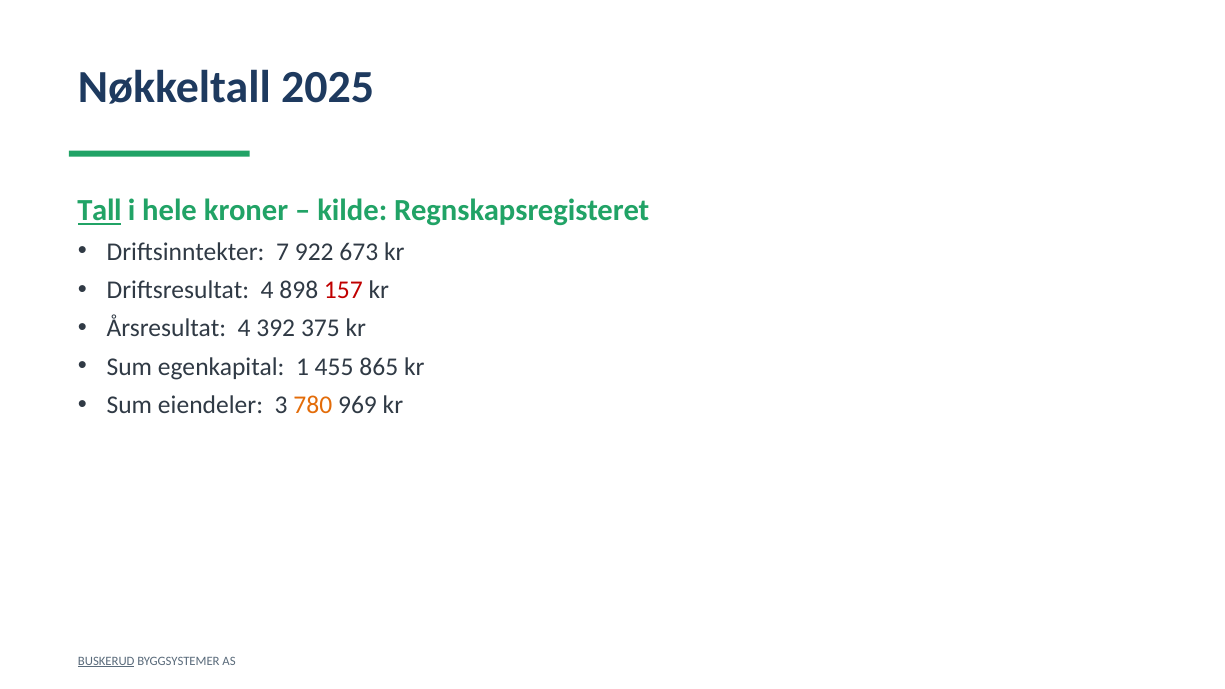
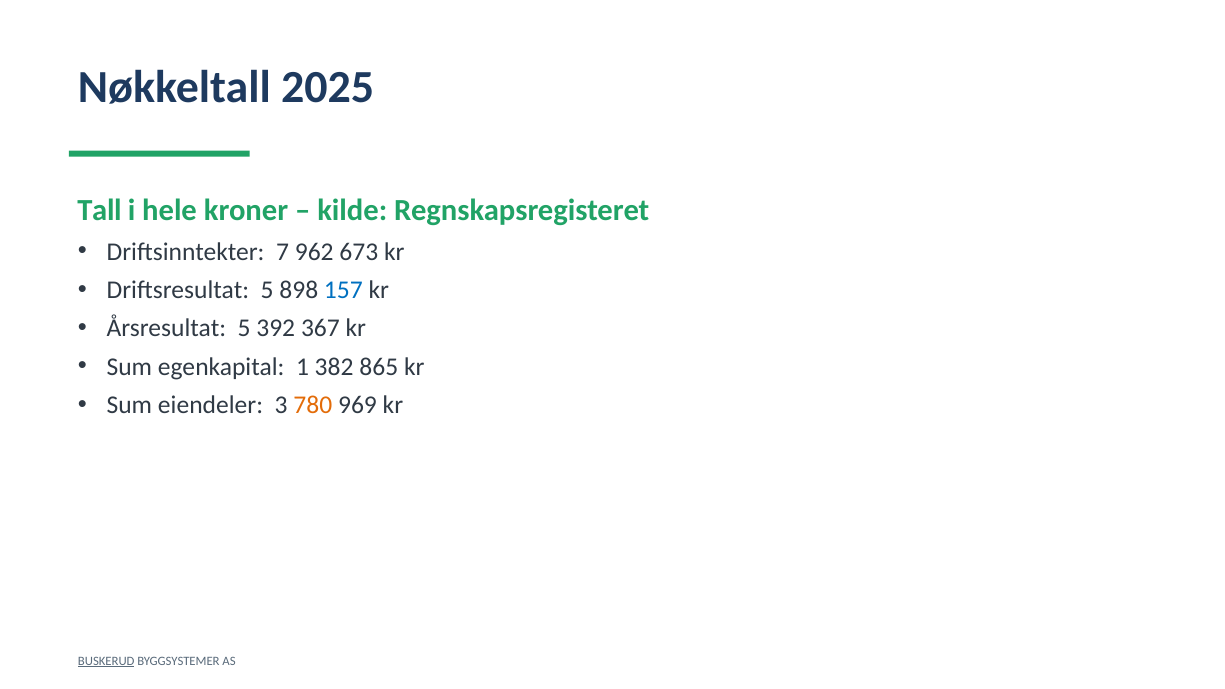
Tall underline: present -> none (100, 211)
922: 922 -> 962 (314, 252)
Driftsresultat 4: 4 -> 5 (267, 290)
157 colour: red -> blue (343, 290)
Årsresultat 4: 4 -> 5 (244, 329)
375: 375 -> 367 (320, 329)
455: 455 -> 382 (334, 367)
